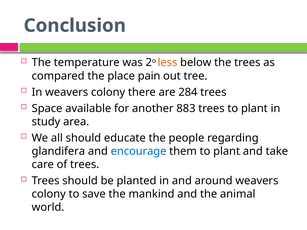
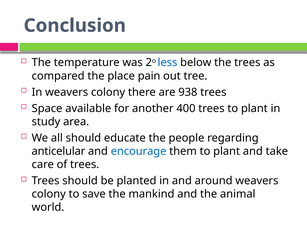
less colour: orange -> blue (167, 63)
284: 284 -> 938 (188, 92)
883: 883 -> 400 (186, 109)
glandifera: glandifera -> anticelular (58, 151)
